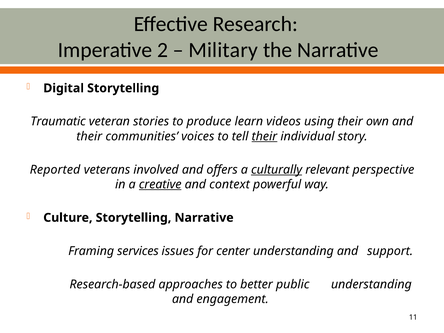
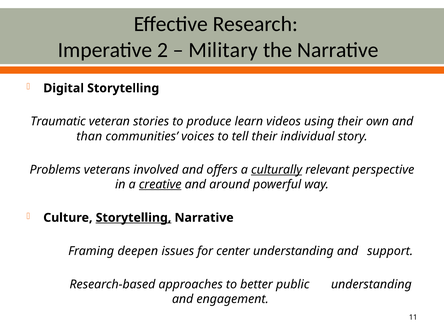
their: their -> than (89, 136)
their underline: present -> none (264, 136)
Reported: Reported -> Problems (55, 170)
context: context -> around (230, 184)
Storytelling underline: none -> present (133, 218)
services: services -> deepen (138, 251)
